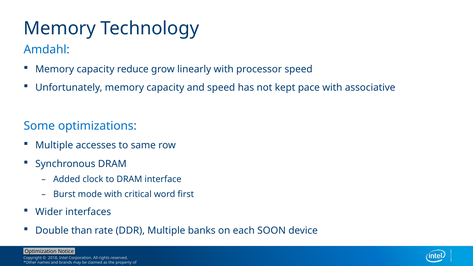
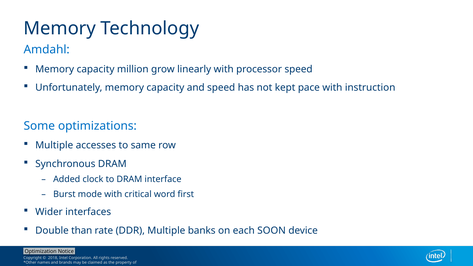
reduce: reduce -> million (133, 69)
associative: associative -> instruction (370, 88)
